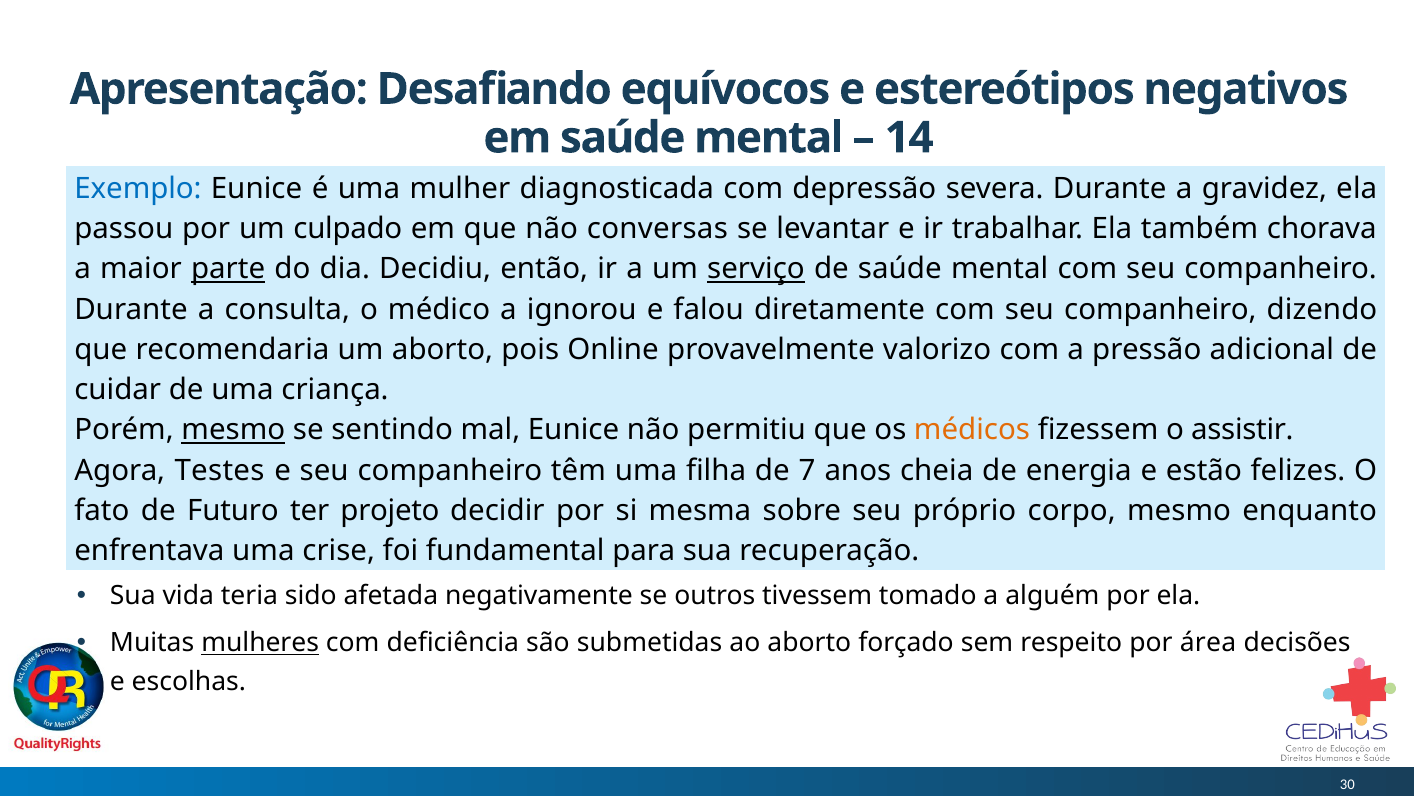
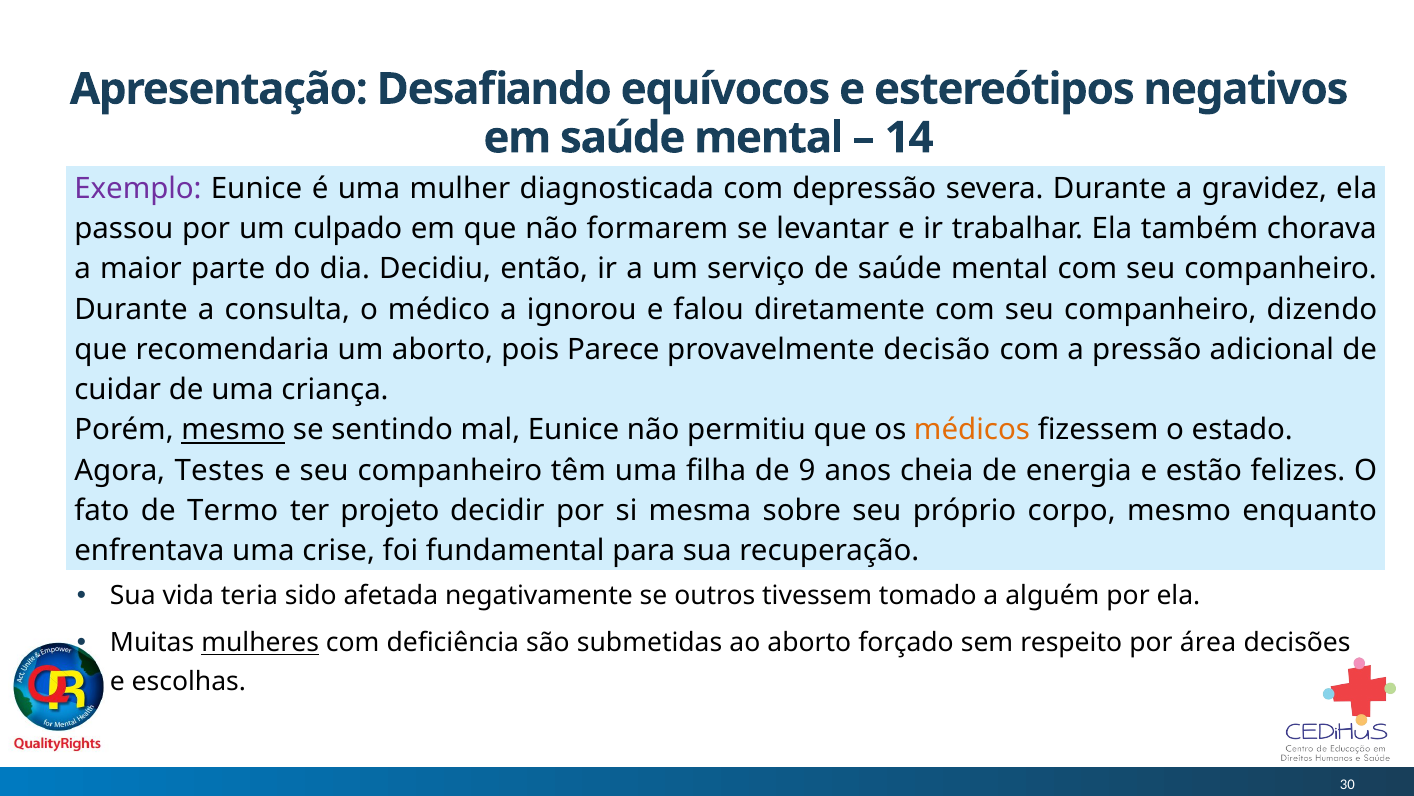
Exemplo colour: blue -> purple (138, 188)
conversas: conversas -> formarem (657, 228)
parte underline: present -> none (228, 269)
serviço underline: present -> none (756, 269)
Online: Online -> Parece (613, 349)
provavelmente valorizo: valorizo -> decisão (937, 349)
assistir: assistir -> estado (1242, 430)
7: 7 -> 9 (807, 470)
Futuro: Futuro -> Termo (233, 510)
